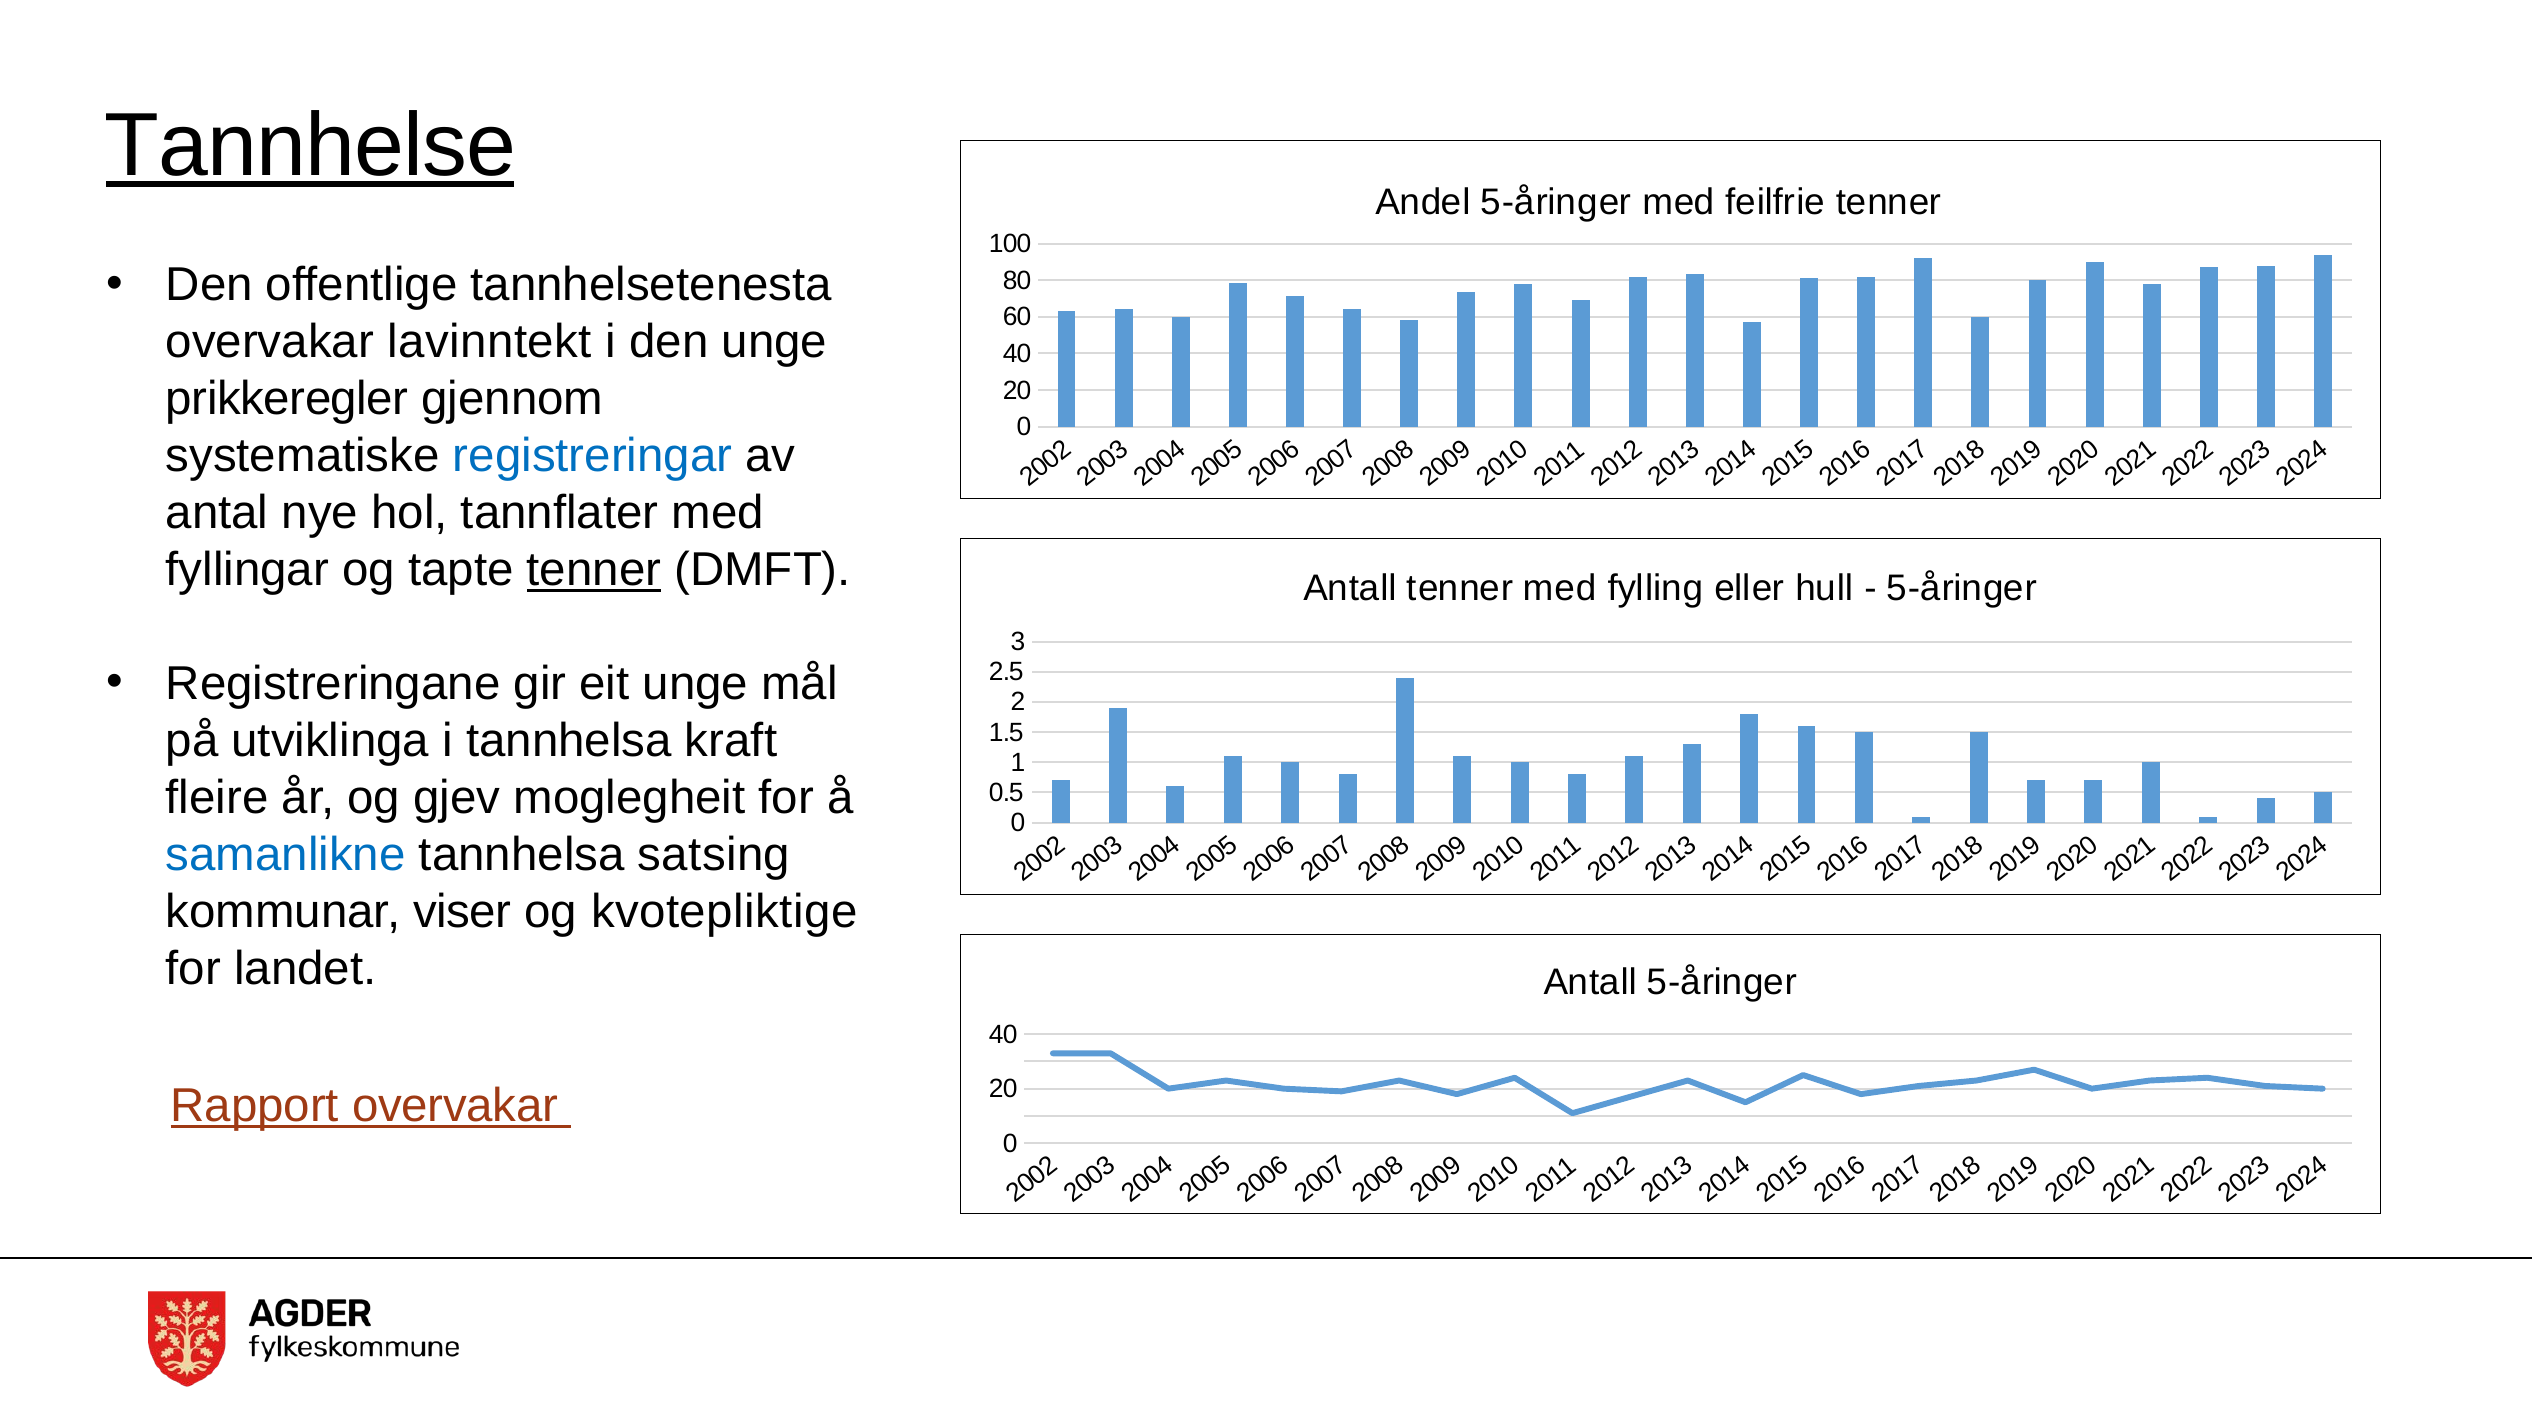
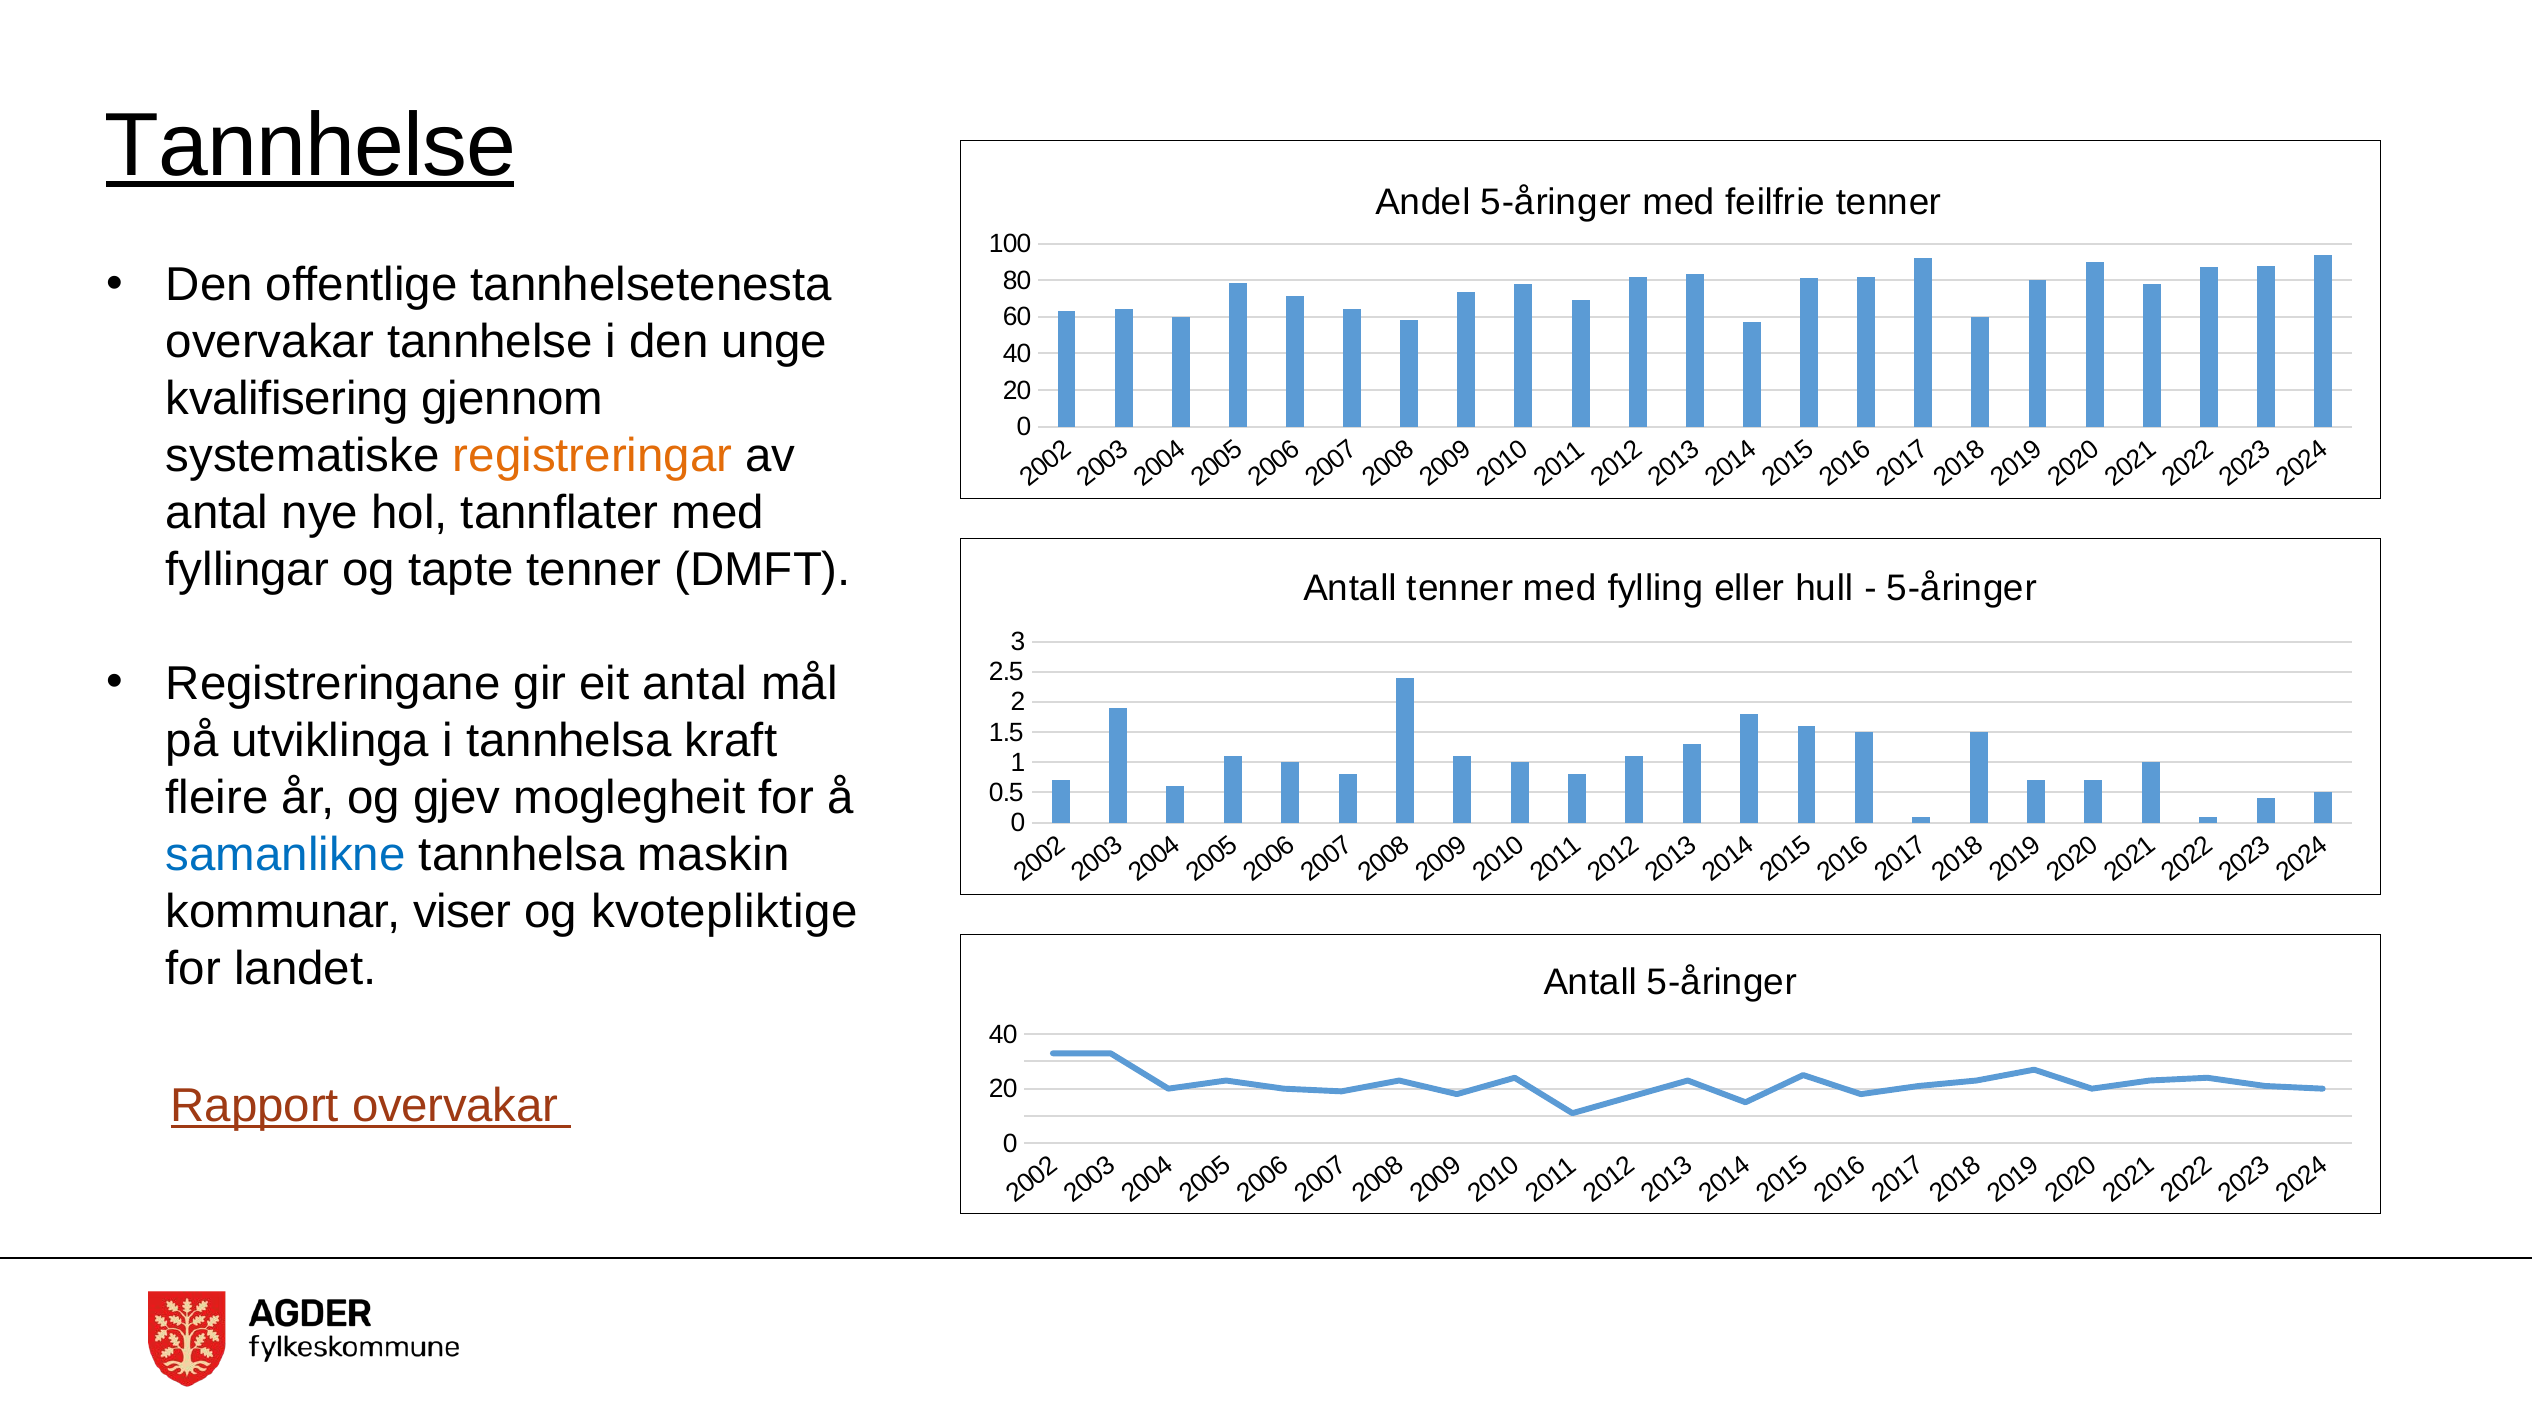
overvakar lavinntekt: lavinntekt -> tannhelse (490, 342)
prikkeregler: prikkeregler -> kvalifisering (287, 399)
registreringar colour: blue -> orange (593, 456)
tenner underline: present -> none (594, 570)
eit unge: unge -> antal (695, 684)
satsing: satsing -> maskin (714, 855)
